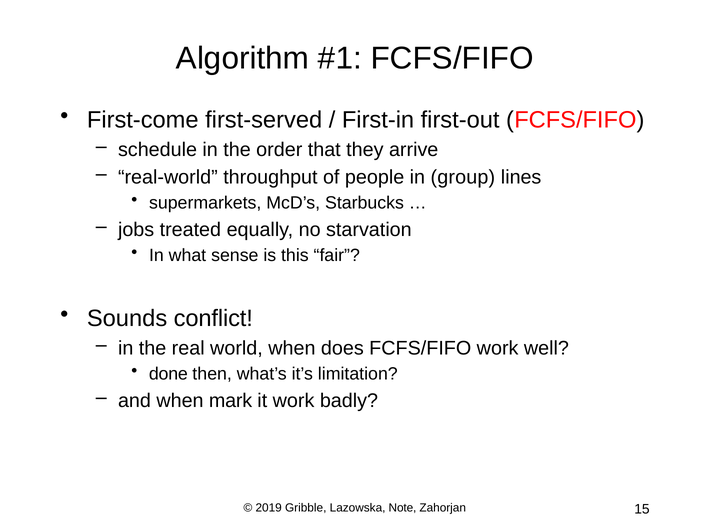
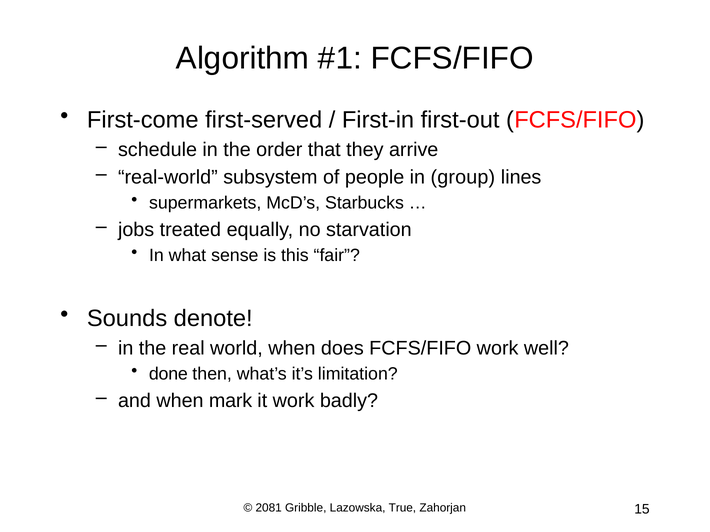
throughput: throughput -> subsystem (270, 177)
conflict: conflict -> denote (213, 319)
2019: 2019 -> 2081 (269, 508)
Note: Note -> True (402, 508)
